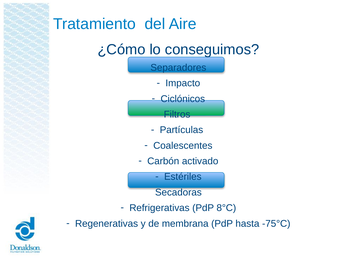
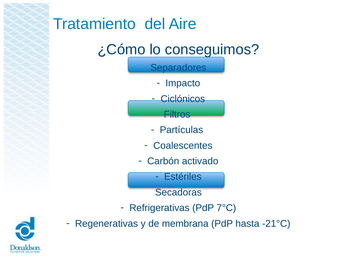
8°C: 8°C -> 7°C (226, 208)
-75°C: -75°C -> -21°C (276, 224)
